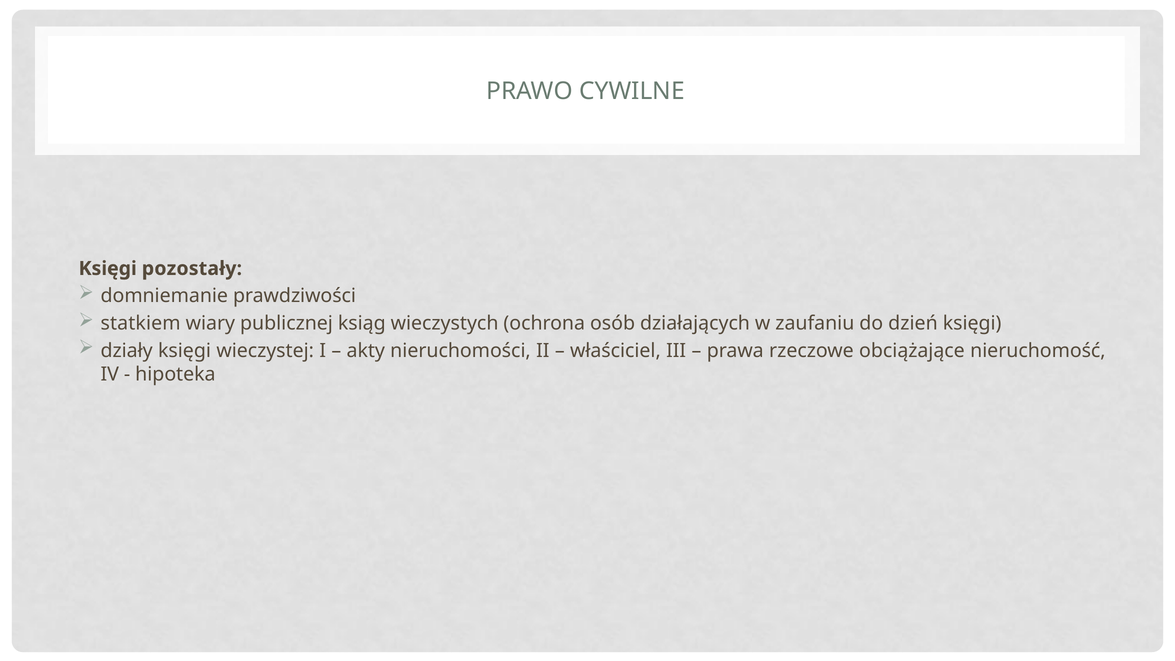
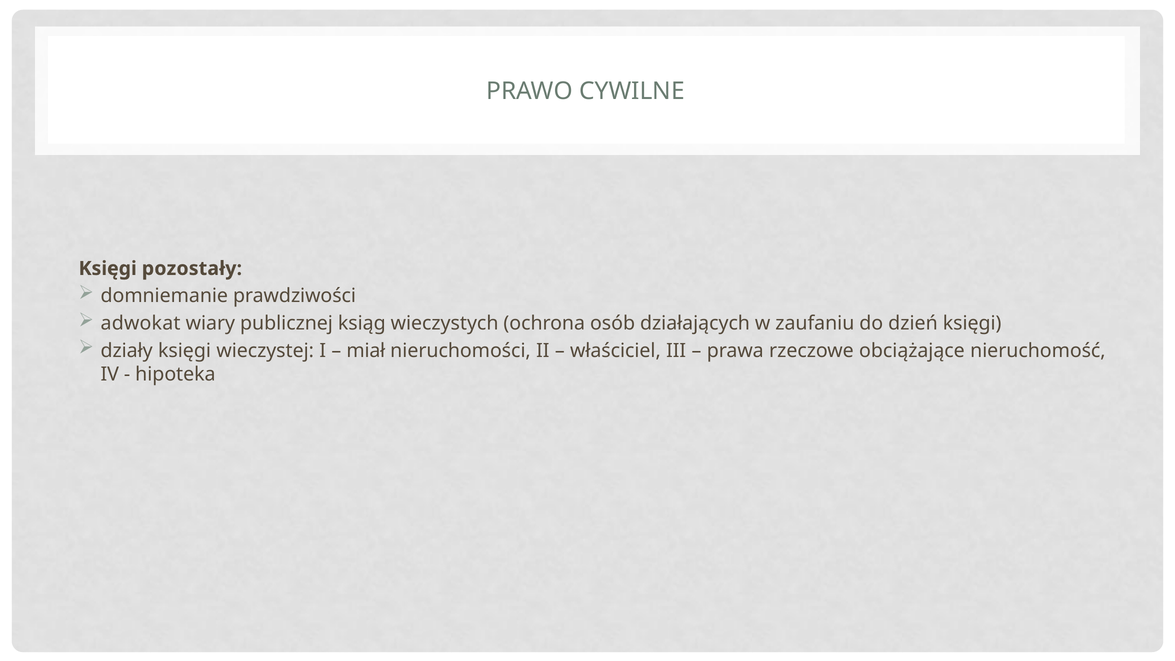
statkiem: statkiem -> adwokat (141, 323)
akty: akty -> miał (366, 351)
